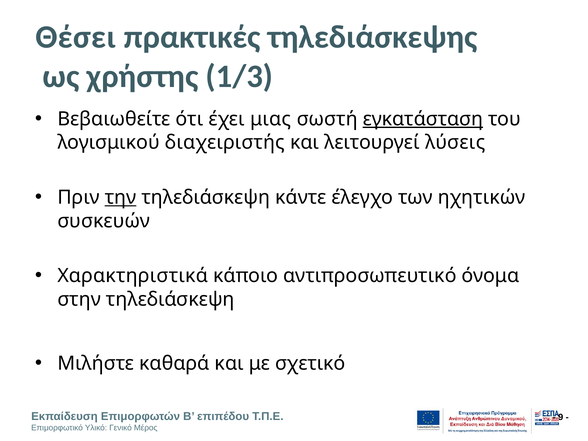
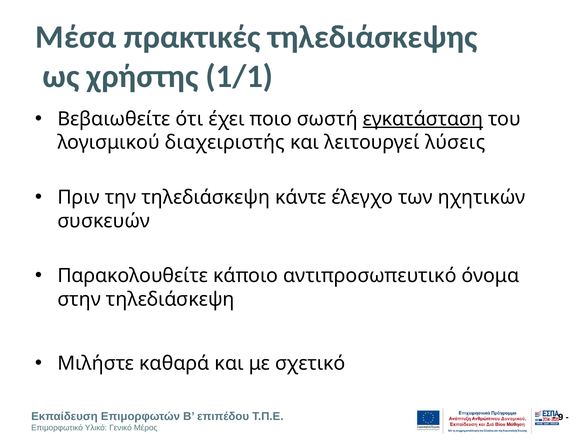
Θέσει: Θέσει -> Μέσα (76, 37)
1/3: 1/3 -> 1/1 (239, 76)
μιας: μιας -> ποιο (271, 119)
την underline: present -> none (121, 197)
Χαρακτηριστικά: Χαρακτηριστικά -> Παρακολουθείτε (133, 276)
